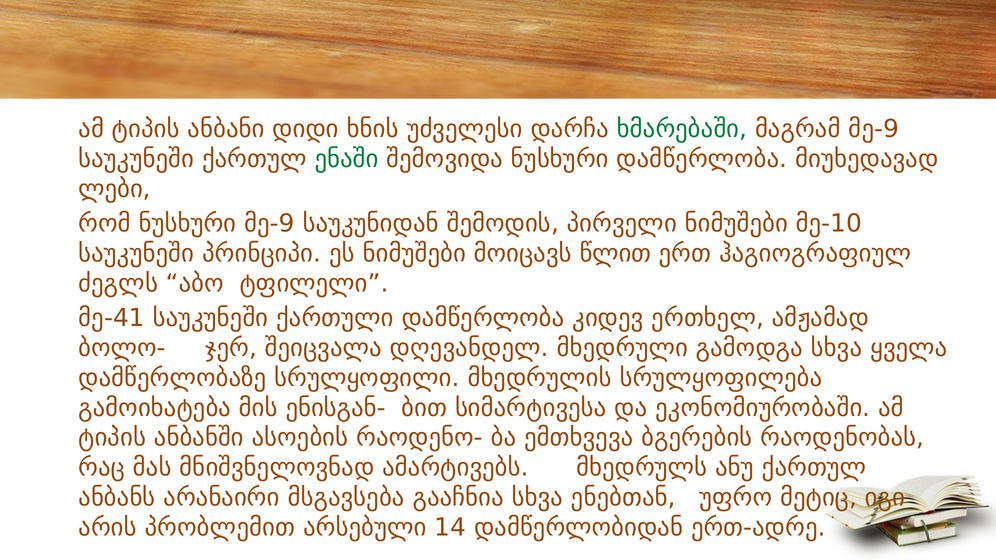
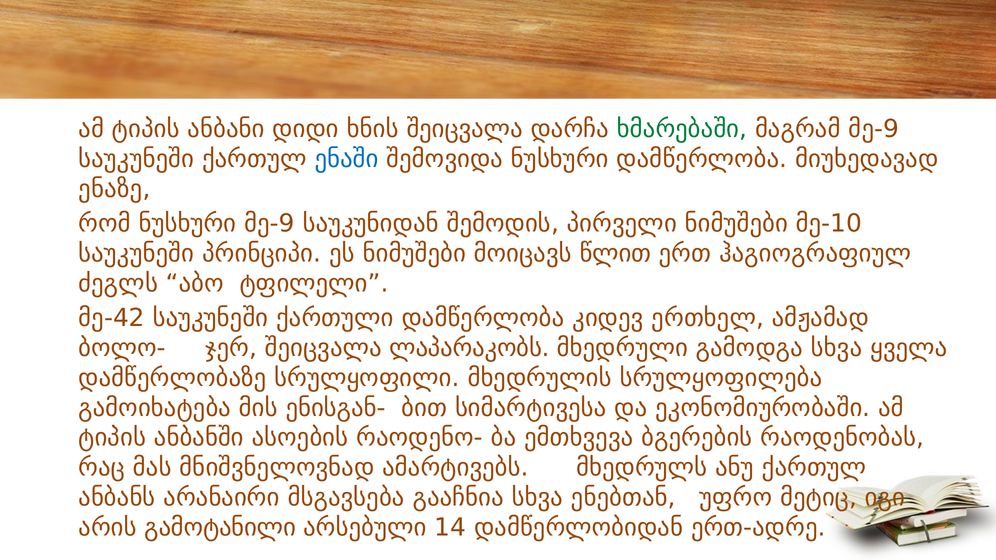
ხნის უძველესი: უძველესი -> შეიცვალა (465, 129)
ენაში colour: green -> blue (346, 159)
ლები: ლები -> ენაზე (114, 189)
მე-41: მე-41 -> მე-42 (112, 318)
დღევანდელ: დღევანდელ -> ლაპარაკობს (469, 348)
პრობლემით: პრობლემით -> გამოტანილი (220, 528)
